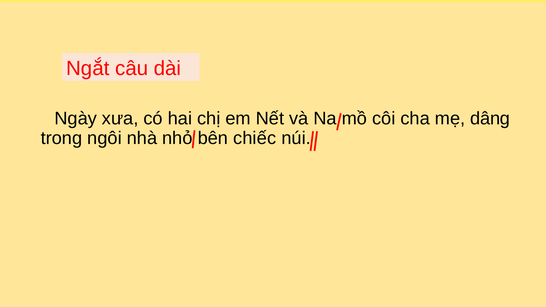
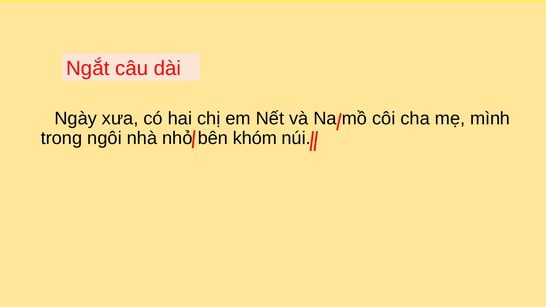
dâng: dâng -> mình (490, 119)
chiếc: chiếc -> khóm (255, 138)
